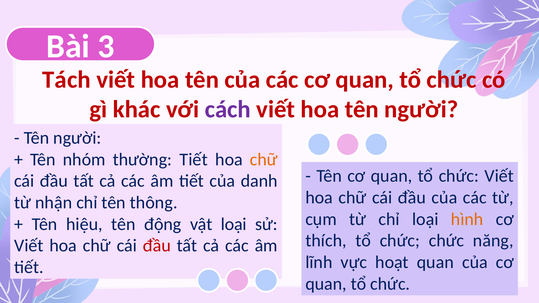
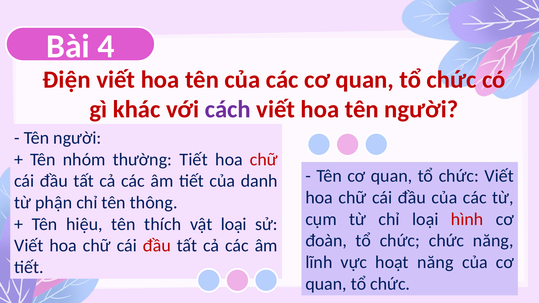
3: 3 -> 4 (106, 46)
Tách: Tách -> Điện (66, 80)
chữ colour: orange -> red (264, 160)
nhận: nhận -> phận (54, 203)
hình colour: orange -> red (467, 219)
động: động -> thích (163, 224)
thích: thích -> đoàn (326, 241)
hoạt quan: quan -> năng (435, 262)
